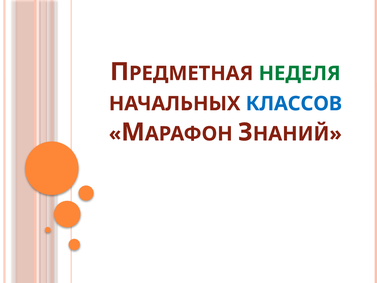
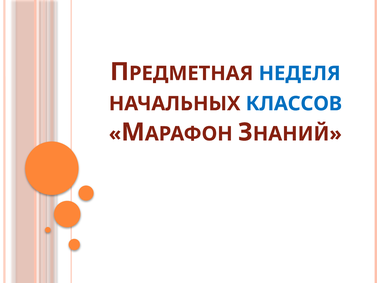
НЕДЕЛЯ colour: green -> blue (300, 73)
